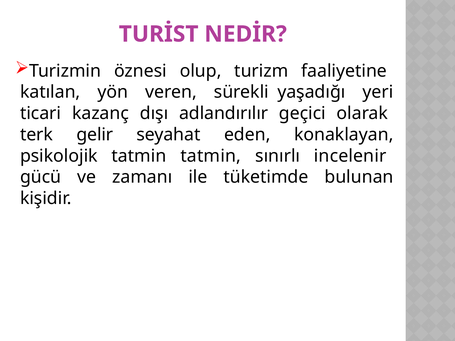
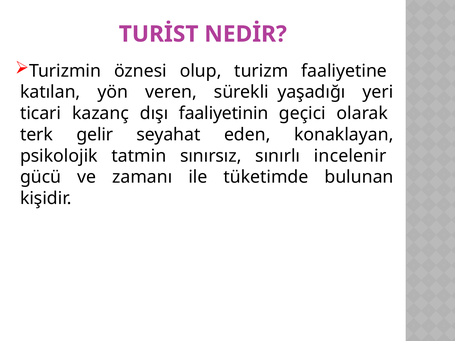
adlandırılır: adlandırılır -> faaliyetinin (224, 113)
tatmin tatmin: tatmin -> sınırsız (211, 156)
